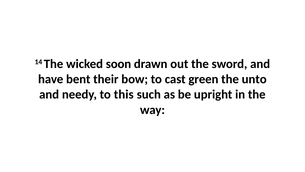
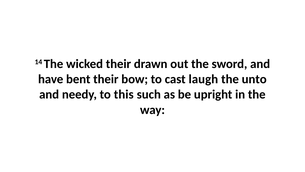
wicked soon: soon -> their (118, 64)
green: green -> laugh (203, 79)
